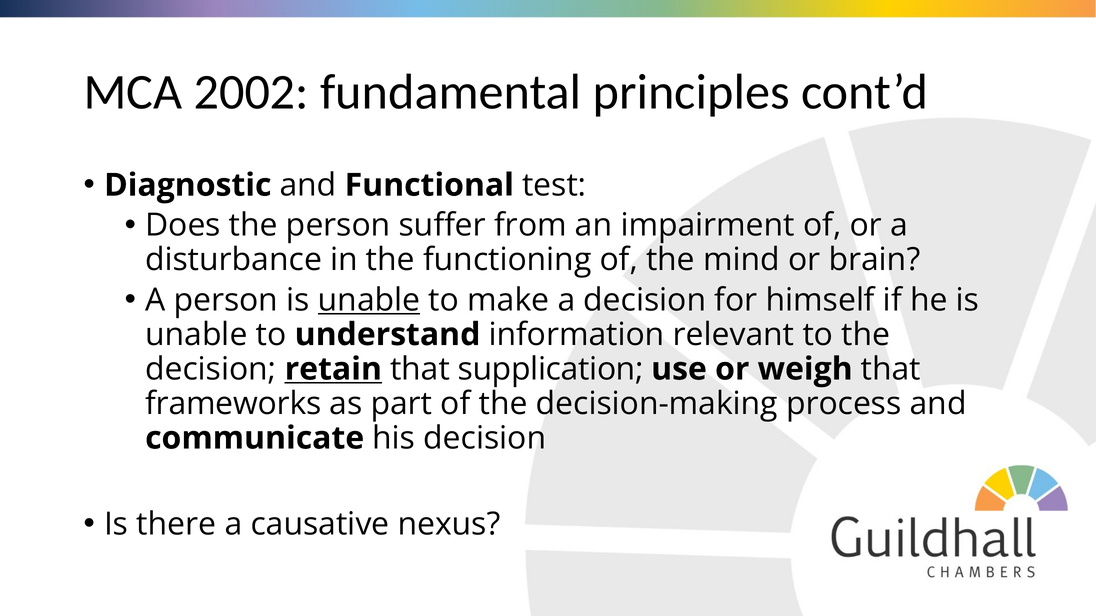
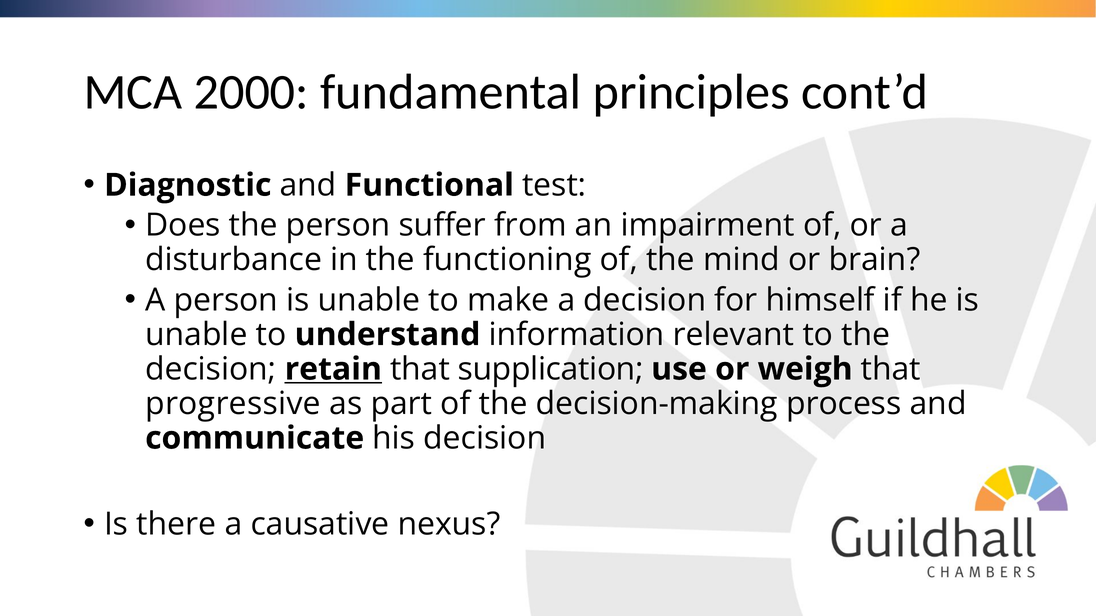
2002: 2002 -> 2000 (251, 92)
unable underline: present -> none (369, 300)
frameworks: frameworks -> progressive (233, 404)
